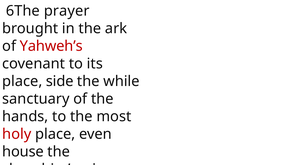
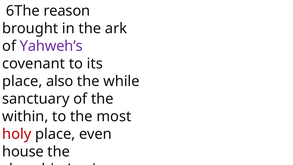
prayer: prayer -> reason (67, 11)
Yahweh’s colour: red -> purple (51, 46)
side: side -> also (60, 81)
hands: hands -> within (25, 116)
